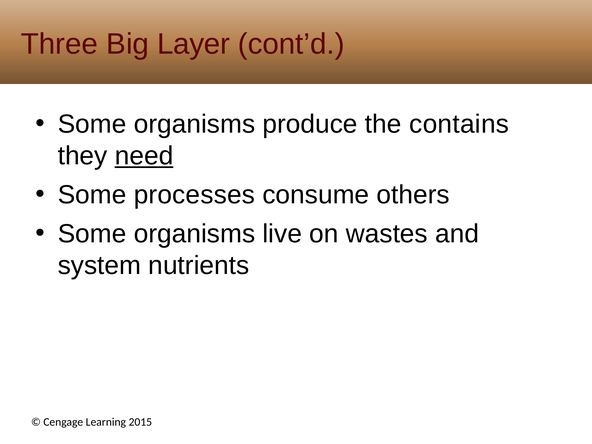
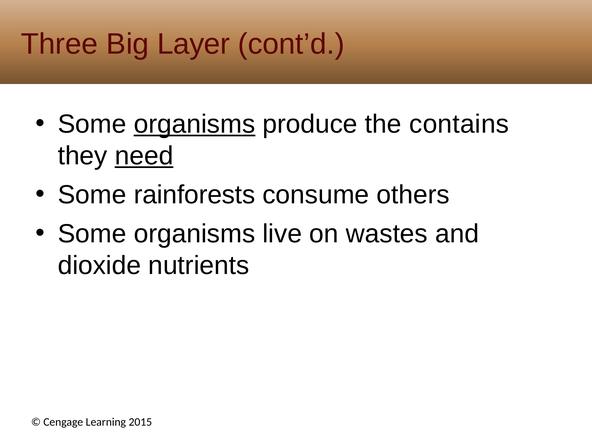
organisms underline: none -> present (194, 124)
processes: processes -> rainforests (195, 195)
system: system -> dioxide (99, 265)
